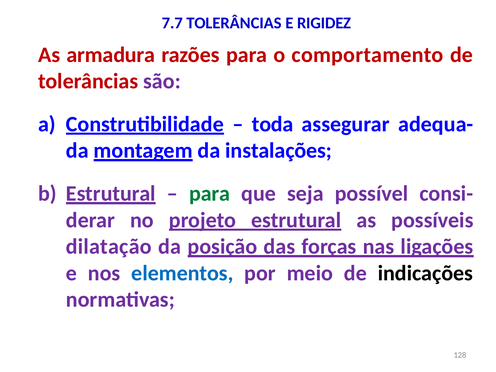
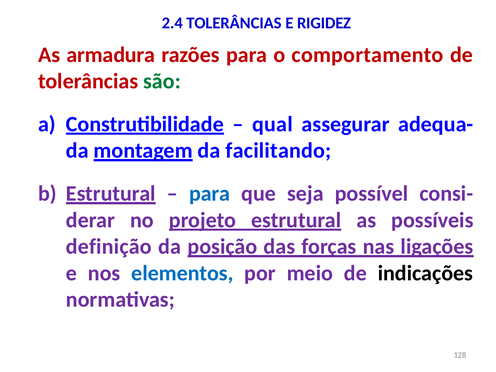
7.7: 7.7 -> 2.4 (172, 23)
são colour: purple -> green (162, 81)
toda: toda -> qual (272, 124)
instalações: instalações -> facilitando (279, 151)
para colour: green -> blue (210, 194)
dilatação: dilatação -> definição (109, 247)
